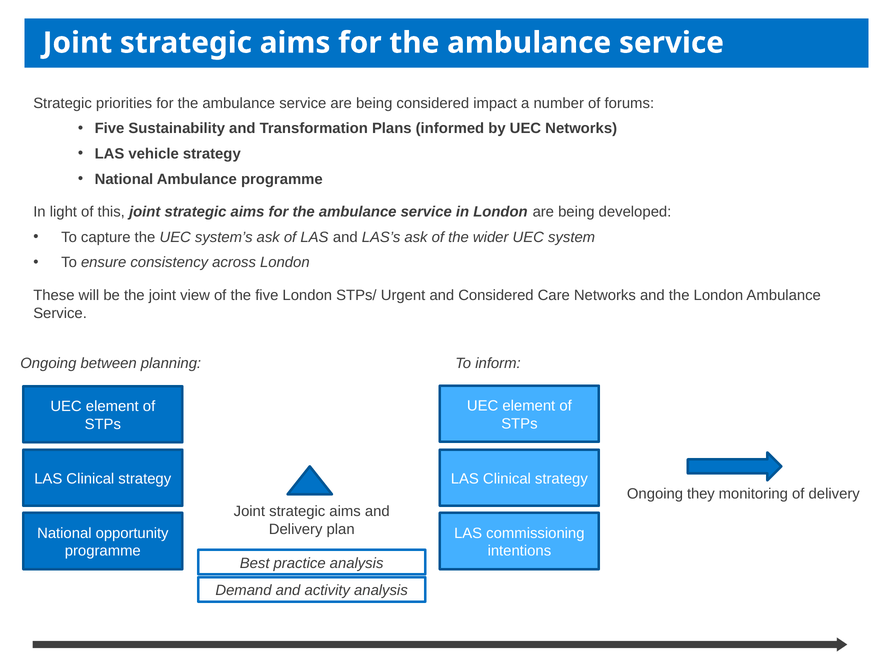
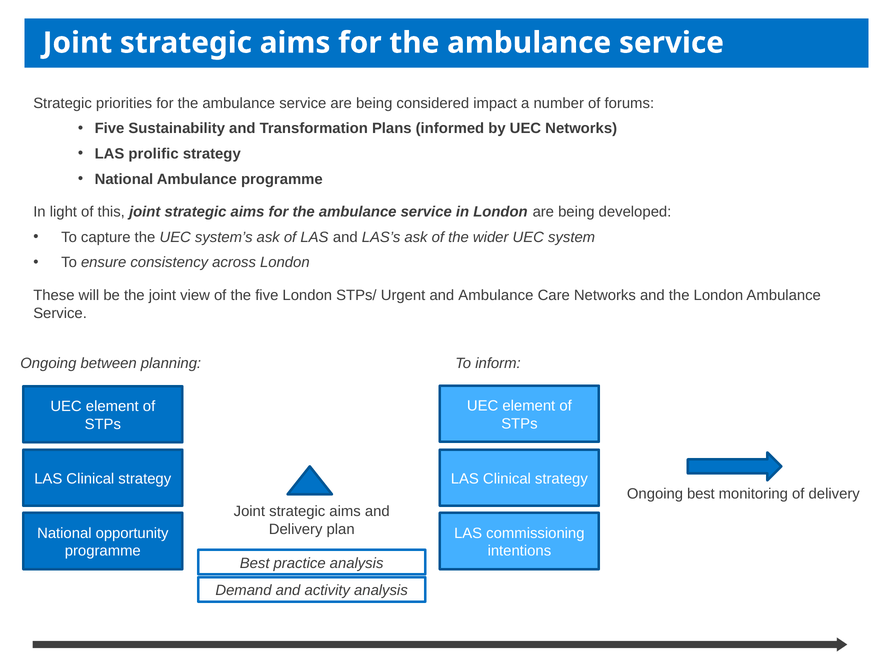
vehicle: vehicle -> prolific (154, 154)
and Considered: Considered -> Ambulance (496, 295)
Ongoing they: they -> best (701, 494)
